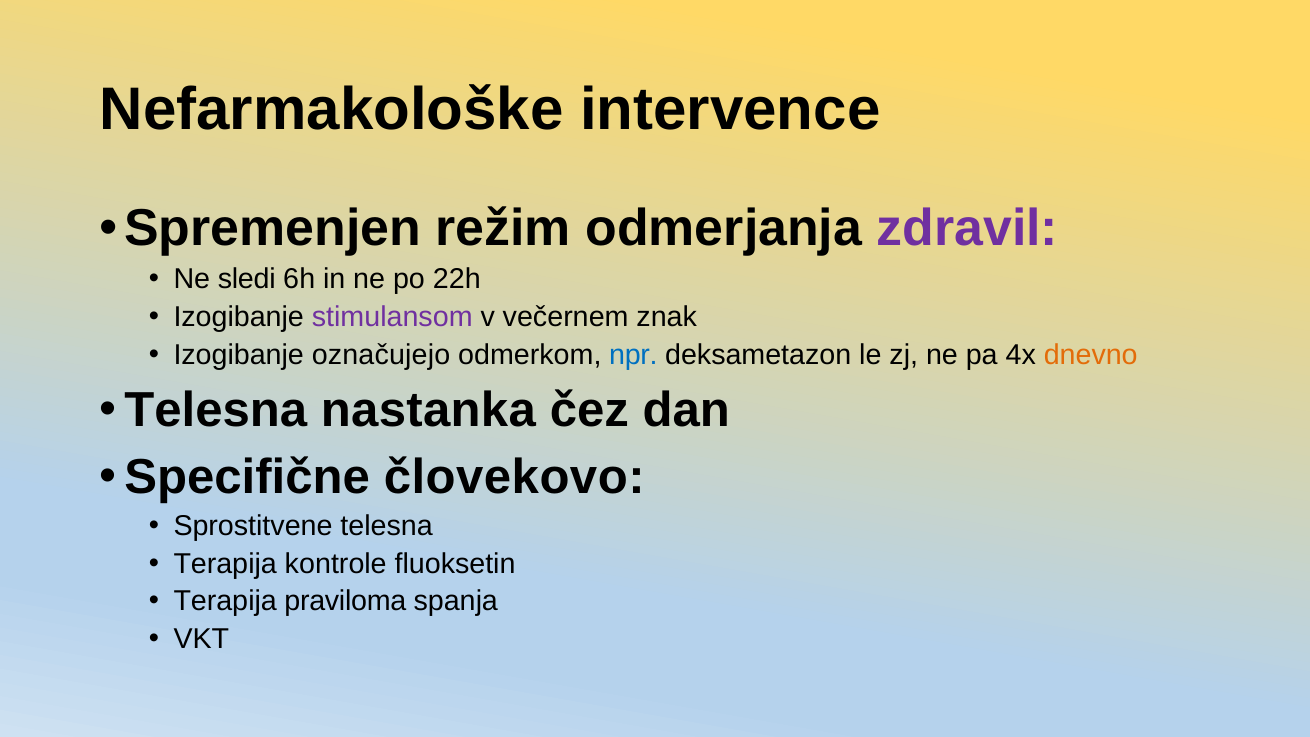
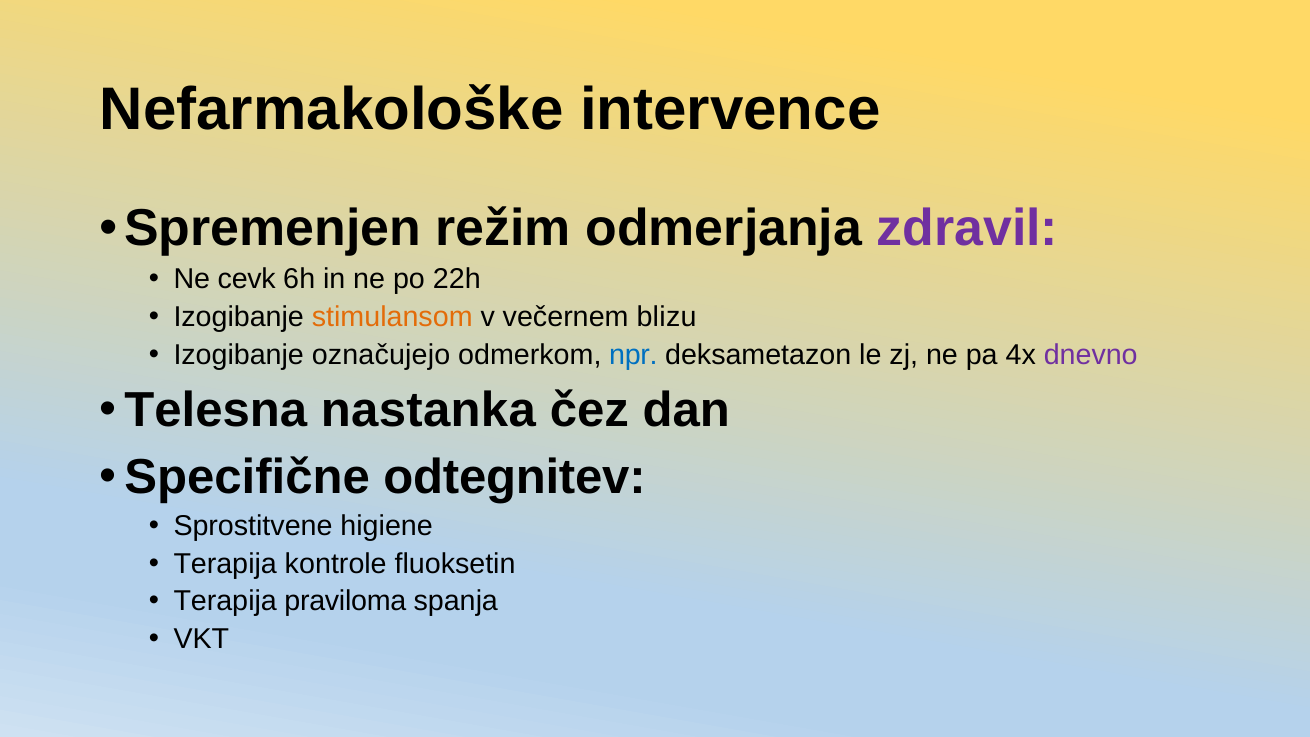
sledi: sledi -> cevk (247, 279)
stimulansom colour: purple -> orange (392, 317)
znak: znak -> blizu (667, 317)
dnevno colour: orange -> purple (1091, 355)
človekovo: človekovo -> odtegnitev (515, 477)
Sprostitvene telesna: telesna -> higiene (387, 526)
